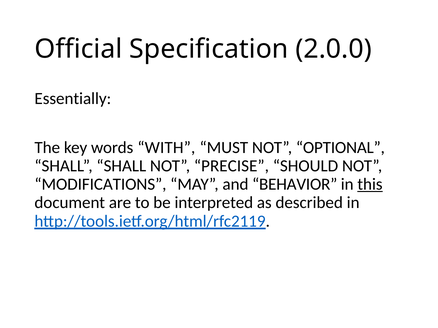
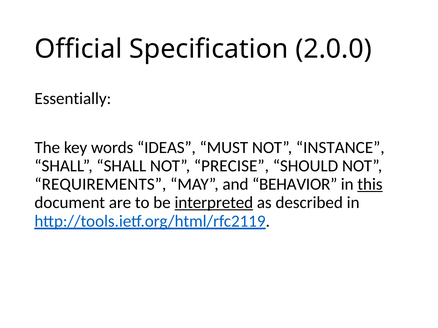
WITH: WITH -> IDEAS (166, 148)
OPTIONAL: OPTIONAL -> INSTANCE (340, 148)
MODIFICATIONS: MODIFICATIONS -> REQUIREMENTS (100, 185)
interpreted underline: none -> present (214, 203)
